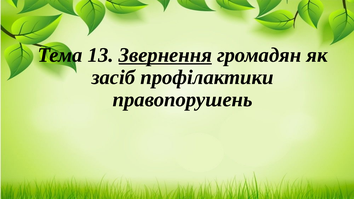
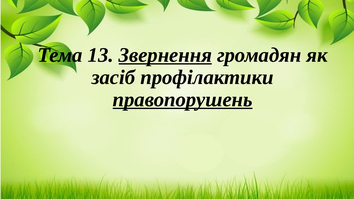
правопорушень underline: none -> present (183, 100)
